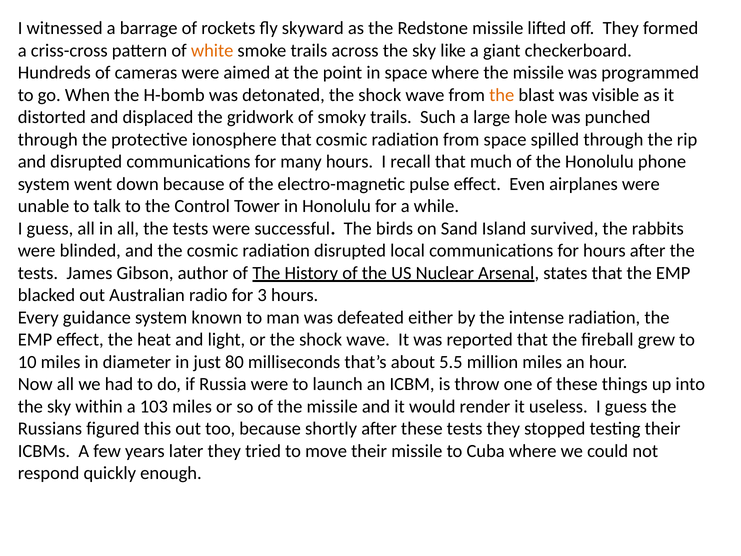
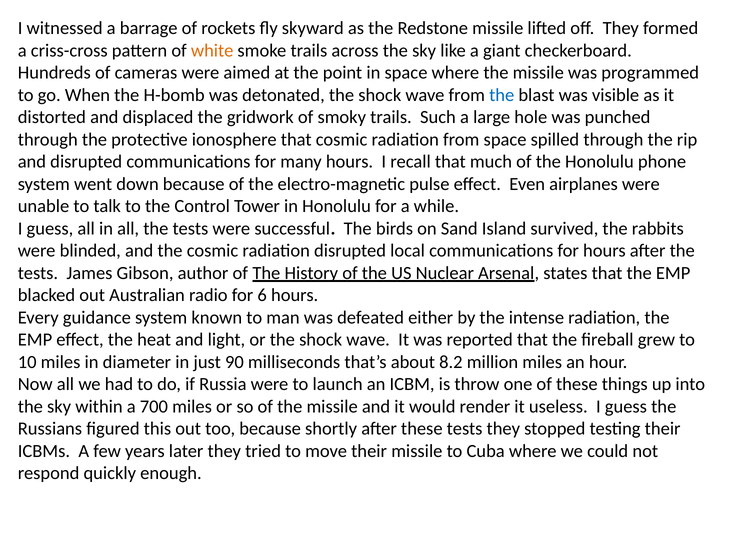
the colour: orange -> blue (502, 95)
3: 3 -> 6 (262, 295)
80: 80 -> 90 (234, 362)
5.5: 5.5 -> 8.2 (451, 362)
103: 103 -> 700 (154, 406)
